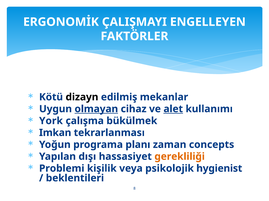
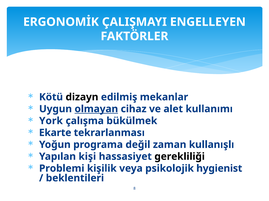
alet underline: present -> none (173, 109)
Imkan: Imkan -> Ekarte (55, 133)
planı: planı -> değil (138, 145)
concepts: concepts -> kullanışlı (212, 145)
dışı: dışı -> kişi (87, 157)
gerekliliği colour: orange -> black (180, 157)
